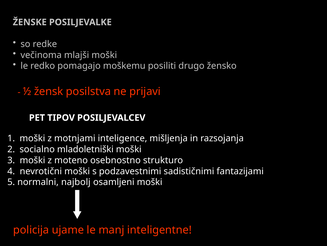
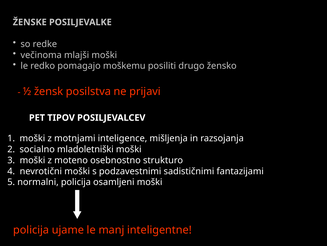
normalni najbolj: najbolj -> policija (76, 182)
